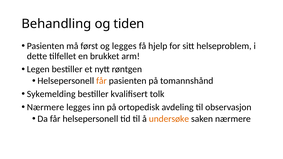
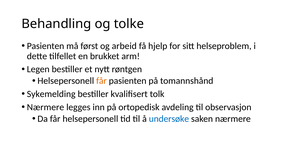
tiden: tiden -> tolke (129, 24)
og legges: legges -> arbeid (124, 46)
undersøke colour: orange -> blue (169, 119)
